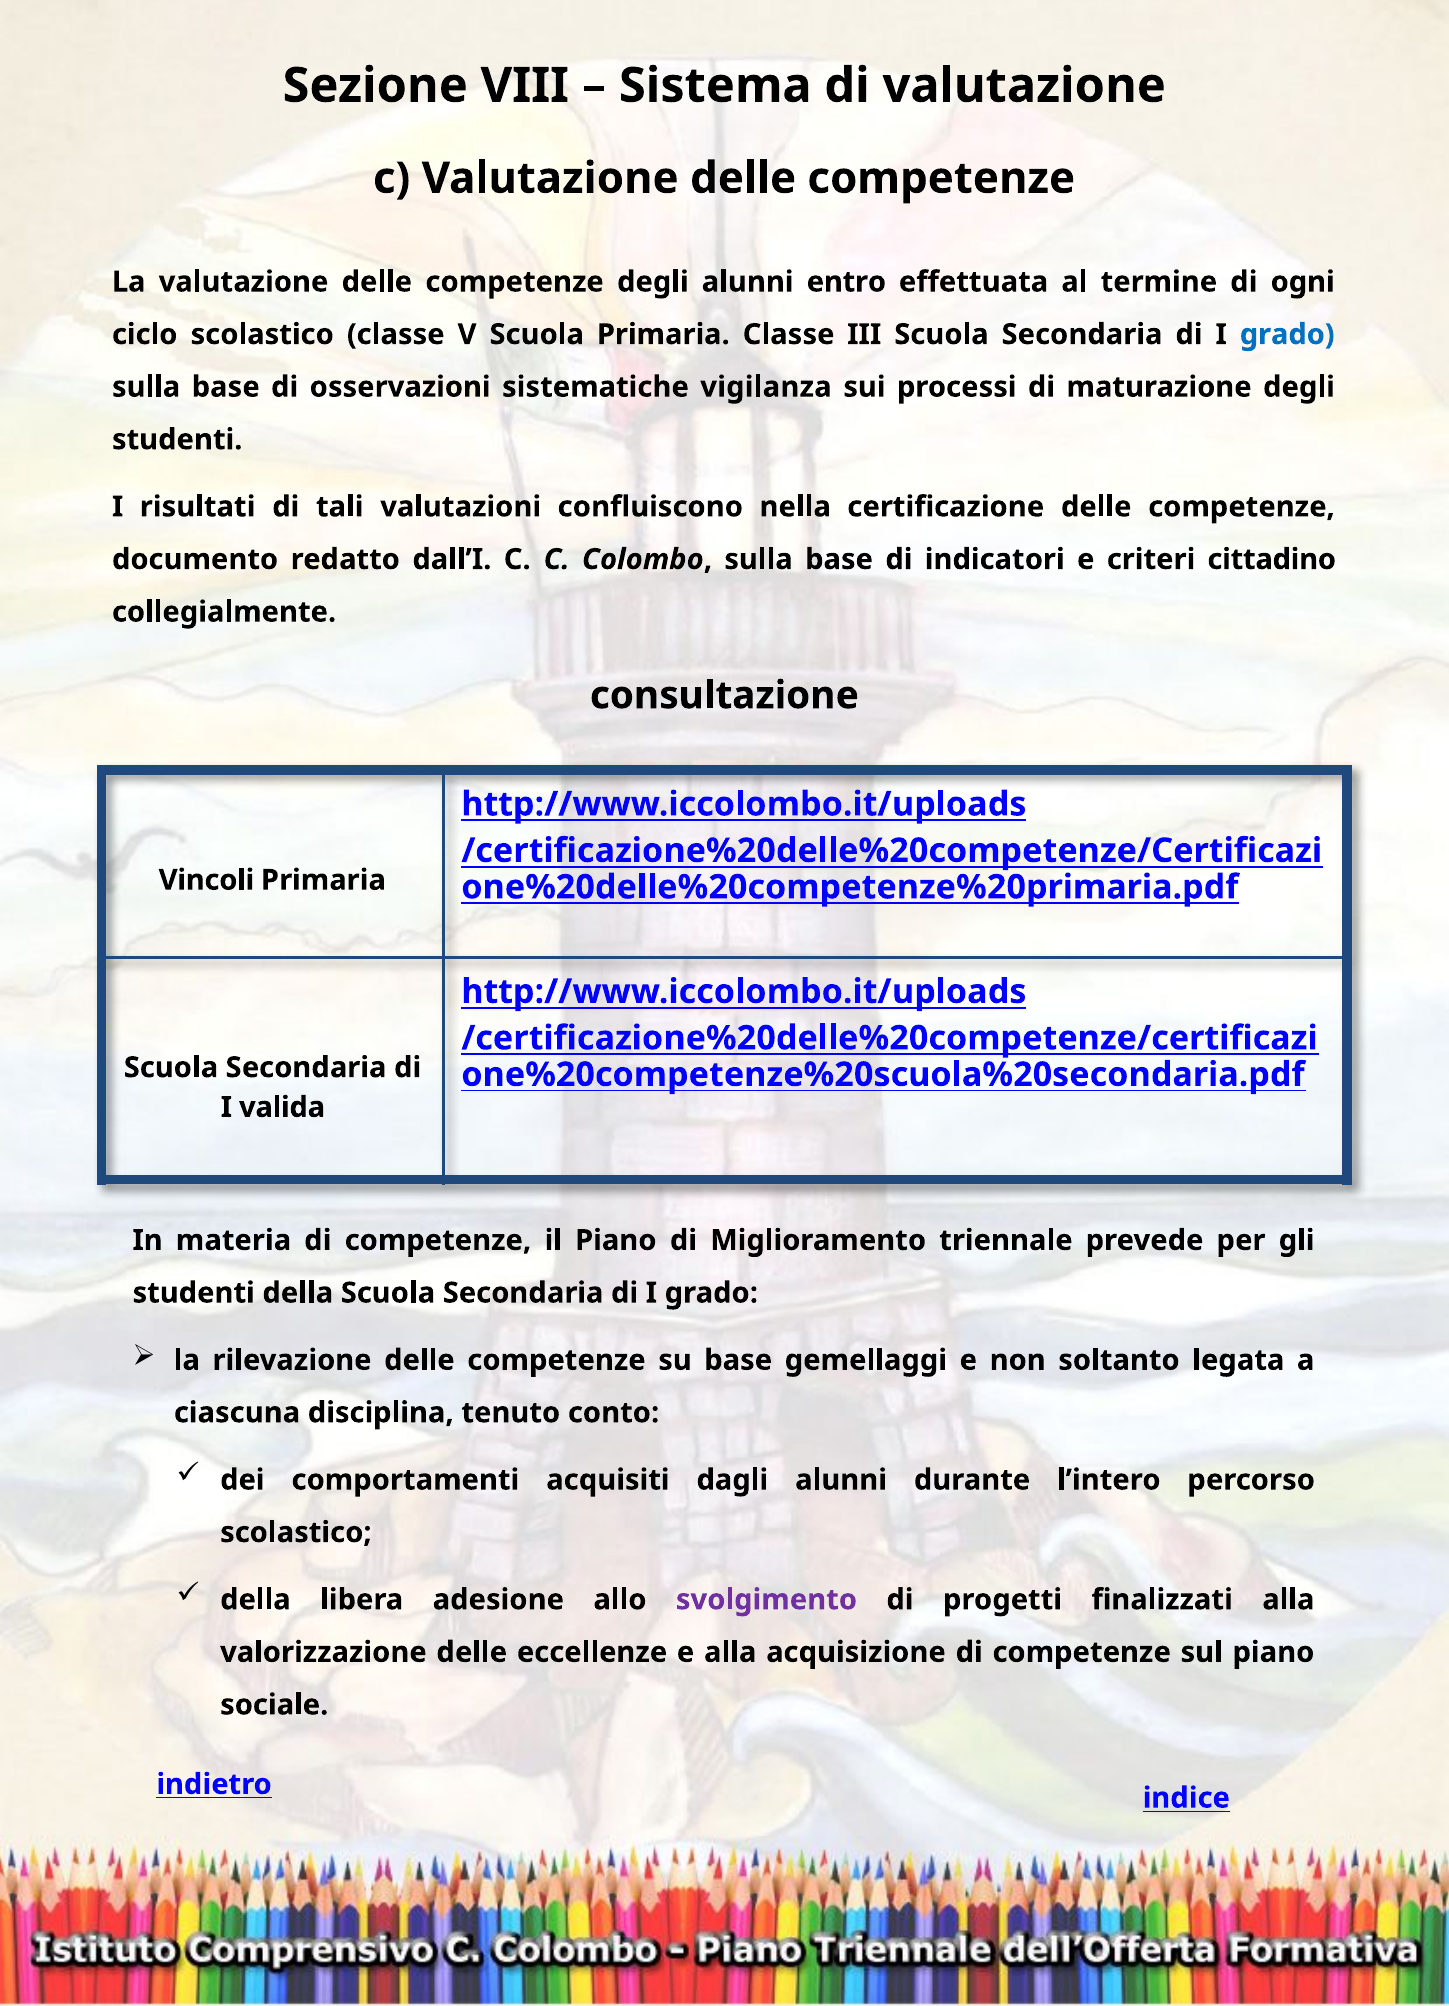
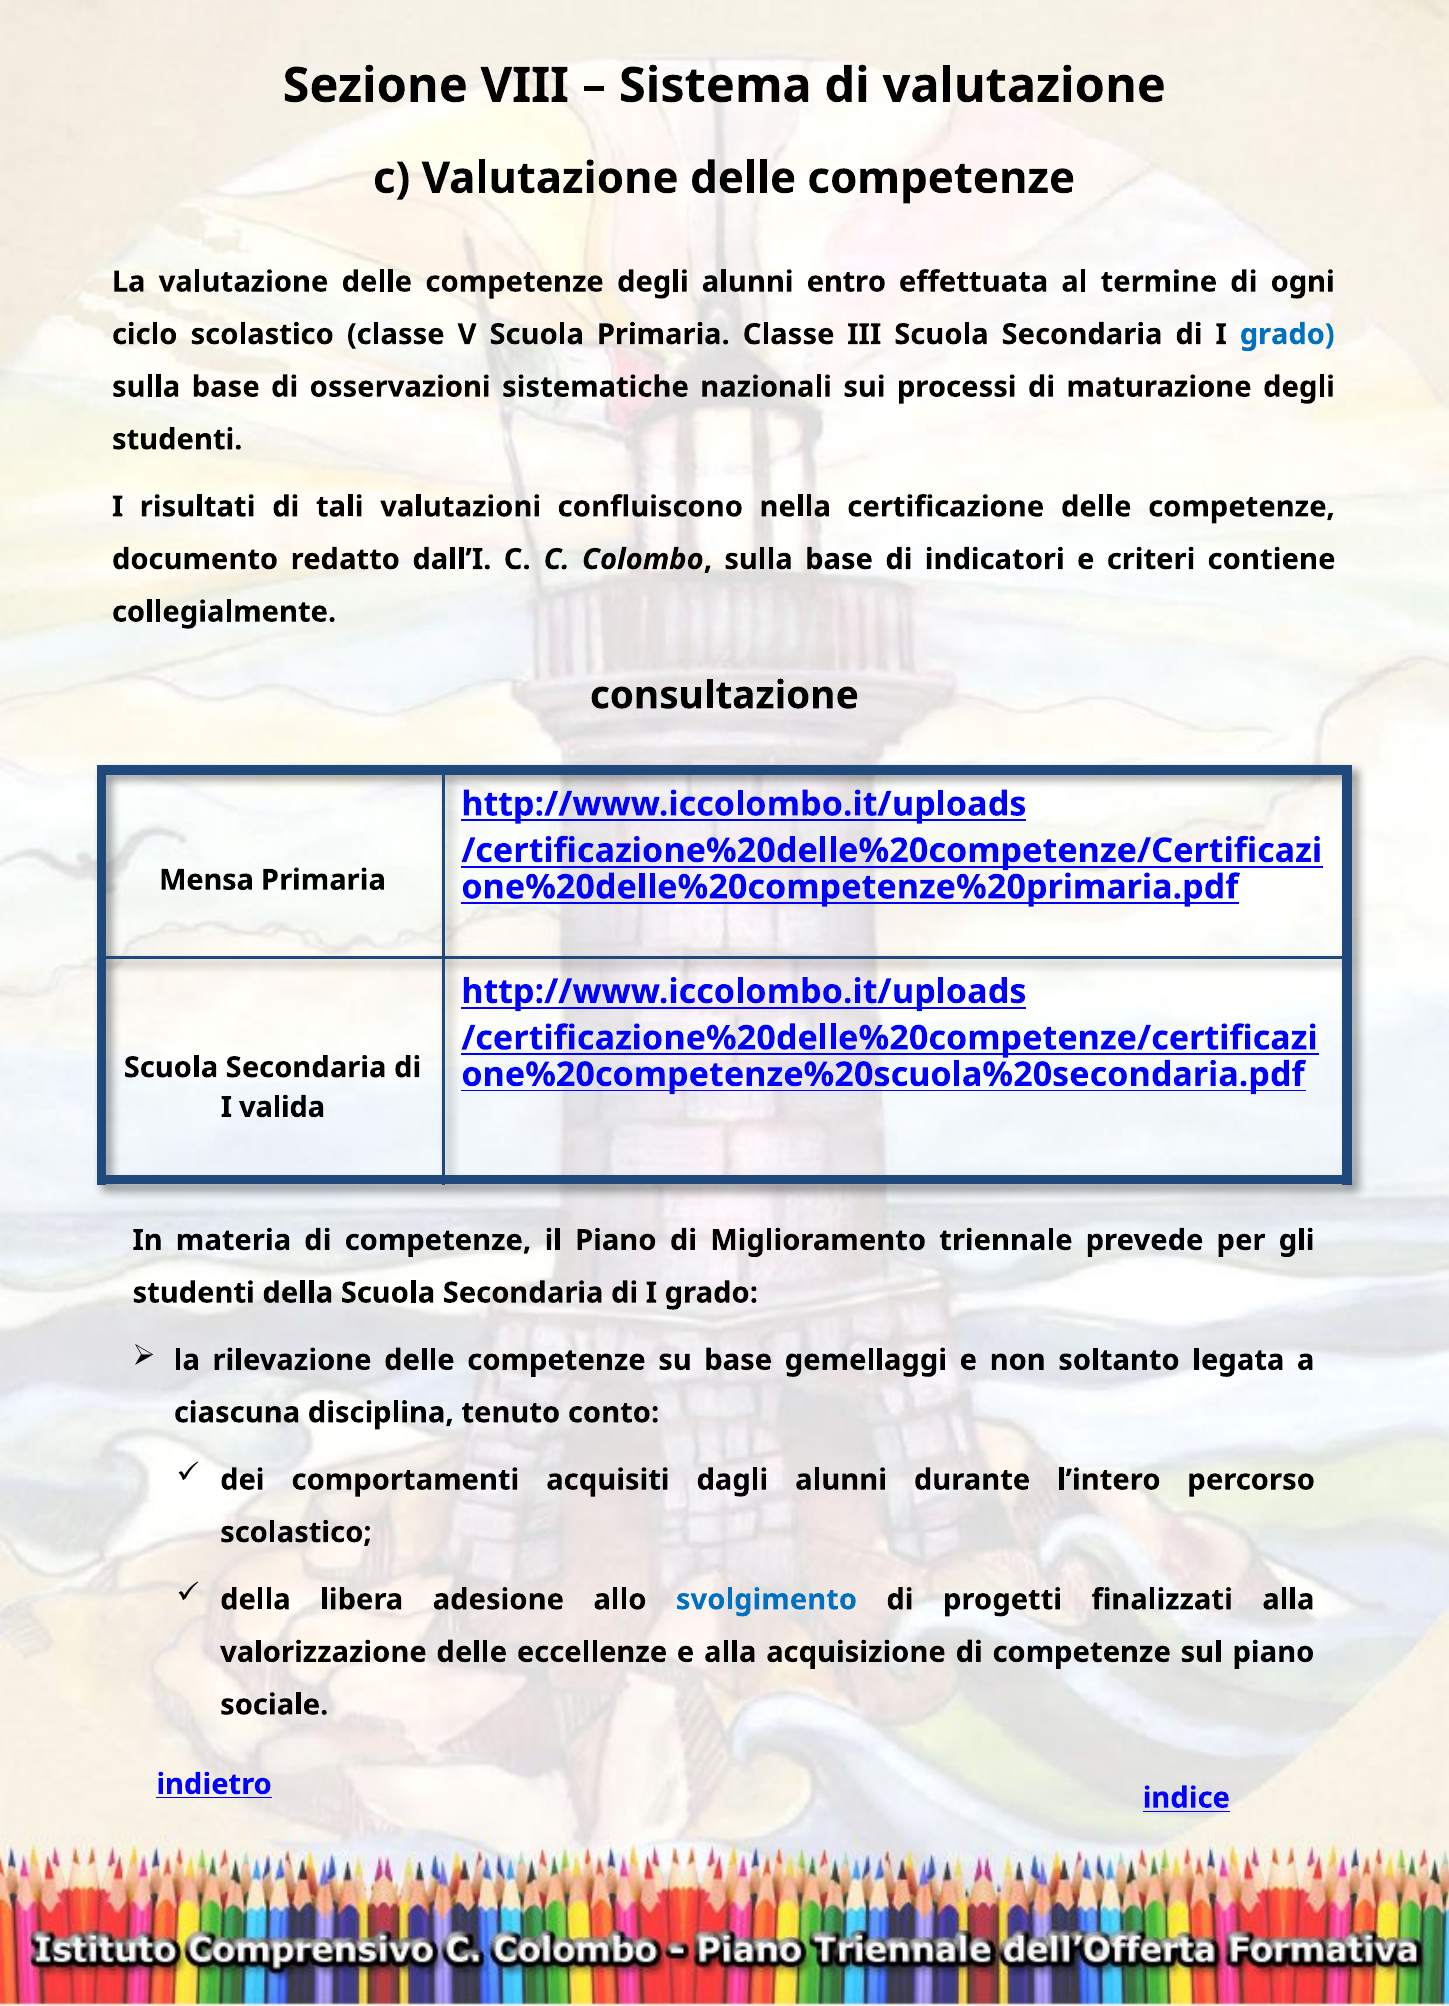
vigilanza: vigilanza -> nazionali (766, 387)
cittadino: cittadino -> contiene (1272, 559)
Vincoli: Vincoli -> Mensa (206, 880)
svolgimento colour: purple -> blue (766, 1599)
